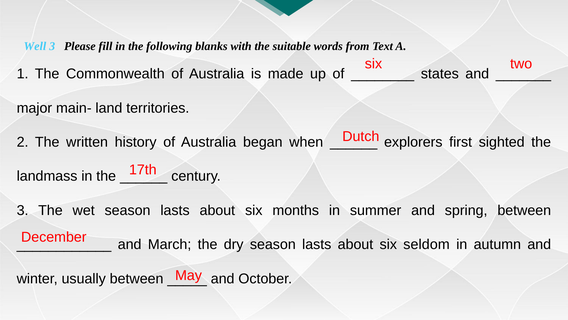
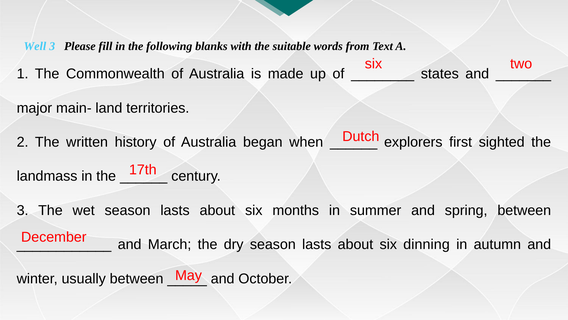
seldom: seldom -> dinning (427, 244)
